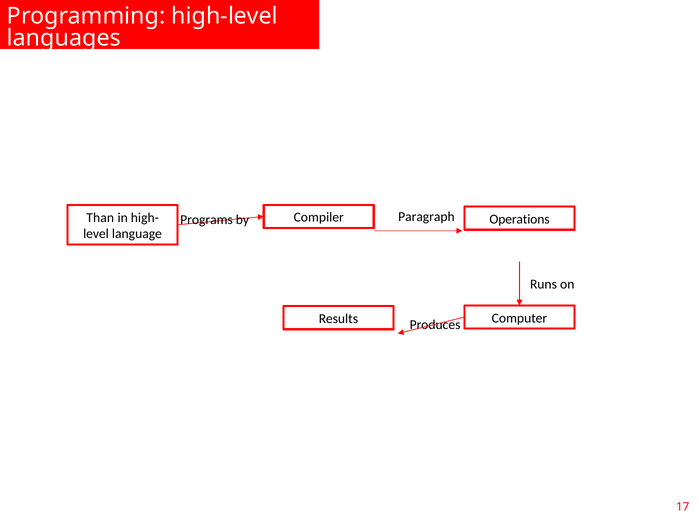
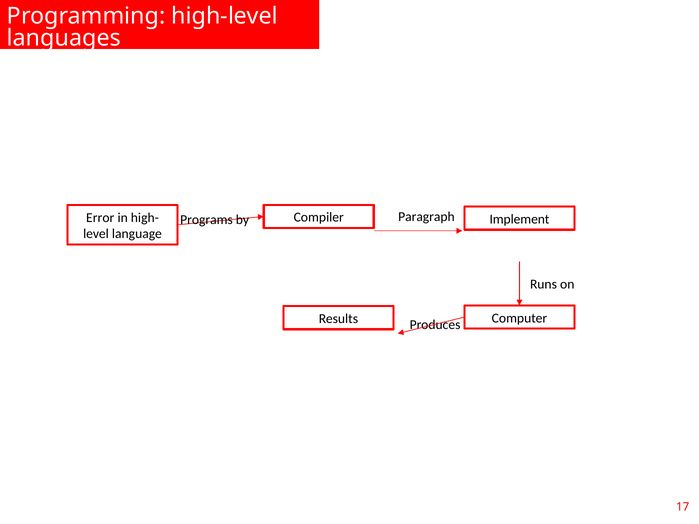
Operations: Operations -> Implement (519, 219)
Than: Than -> Error (100, 218)
